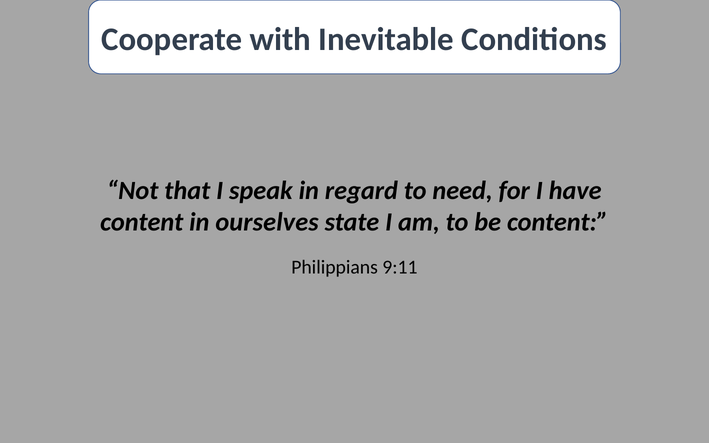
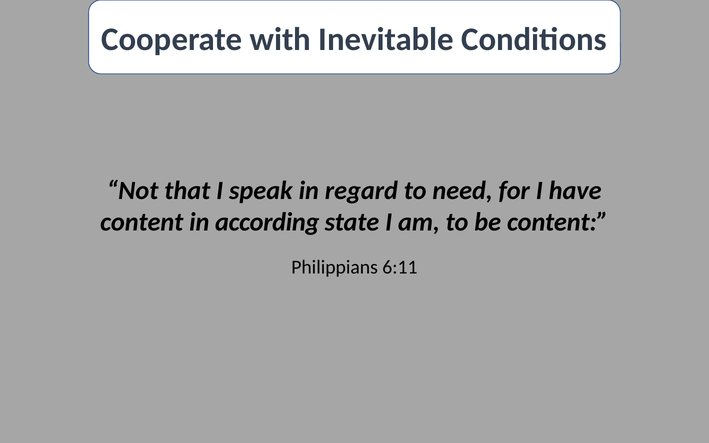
ourselves: ourselves -> according (267, 222)
9:11: 9:11 -> 6:11 (400, 267)
